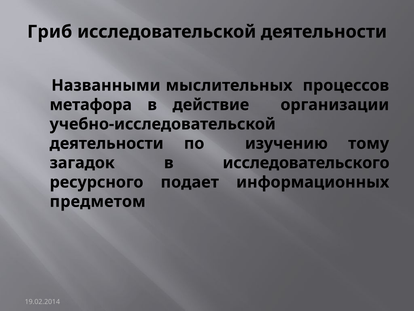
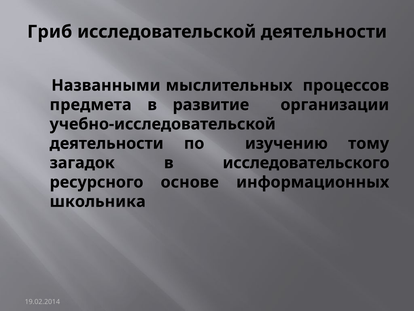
метафора: метафора -> предмета (91, 105)
действие: действие -> развитие (211, 105)
подает: подает -> основе (190, 182)
предметом: предметом -> школьника (98, 201)
